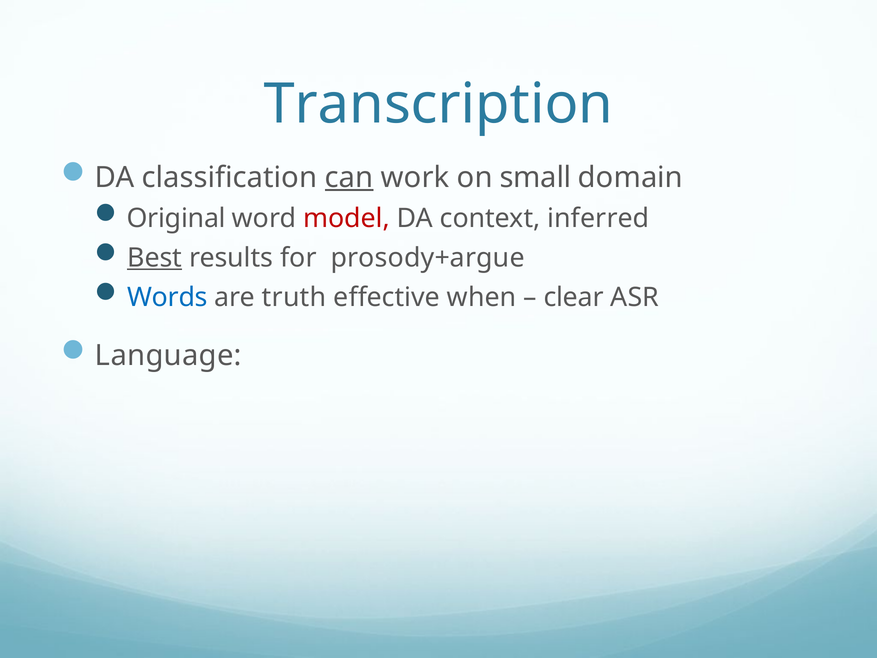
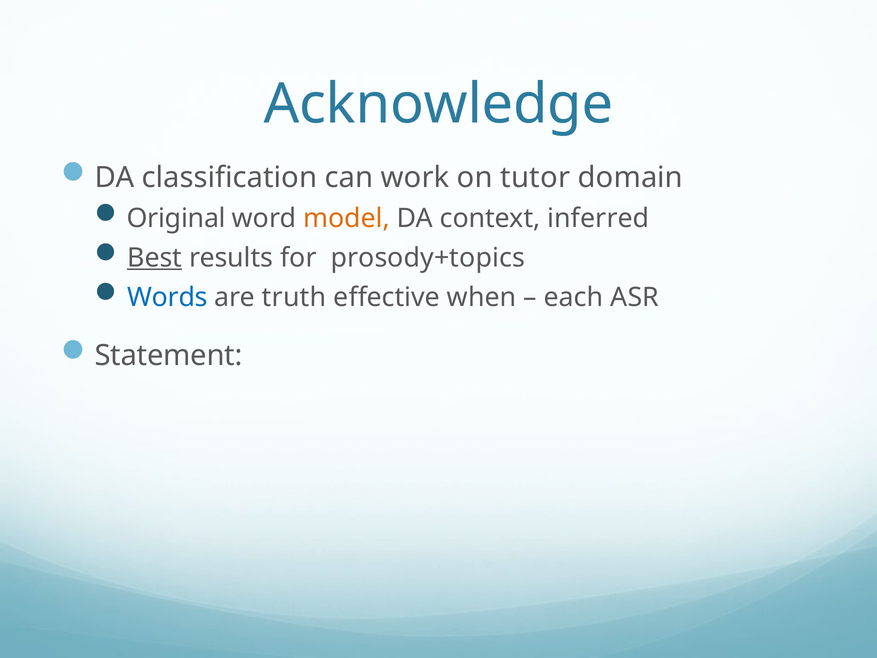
Transcription: Transcription -> Acknowledge (438, 104)
can underline: present -> none (349, 177)
small: small -> tutor (535, 177)
model colour: red -> orange (346, 218)
prosody+argue: prosody+argue -> prosody+topics (428, 258)
clear: clear -> each (574, 297)
Language: Language -> Statement (169, 355)
